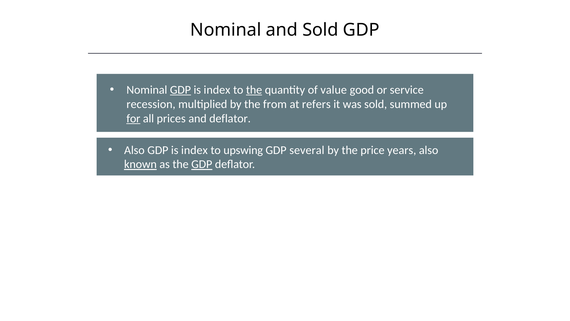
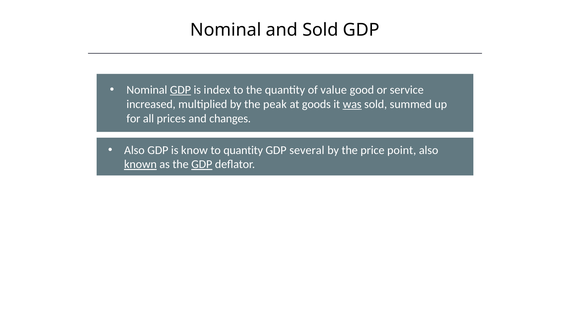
the underline: present -> none (254, 90)
recession: recession -> increased (151, 104)
from: from -> peak (275, 104)
refers: refers -> goods (316, 104)
was underline: none -> present (352, 104)
for underline: present -> none (133, 118)
and deflator: deflator -> changes (230, 118)
index: index -> know (194, 150)
to upswing: upswing -> quantity (243, 150)
years: years -> point (402, 150)
